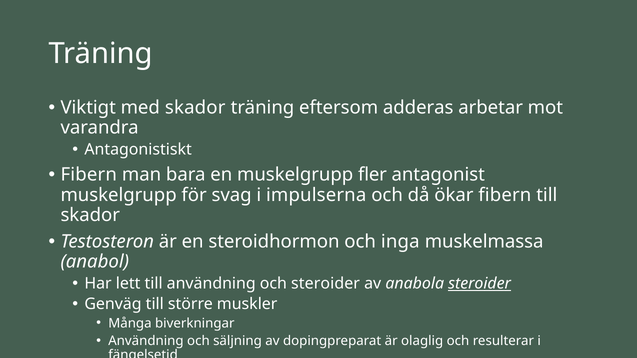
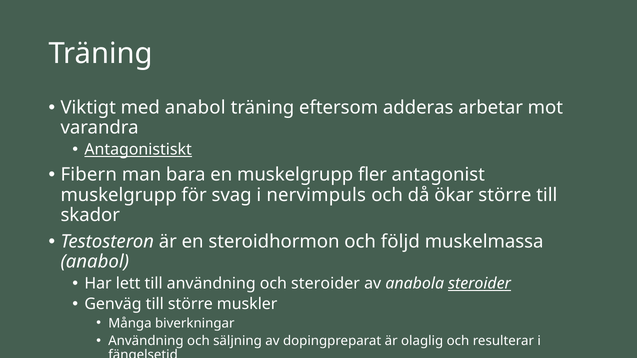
med skador: skador -> anabol (195, 108)
Antagonistiskt underline: none -> present (138, 150)
impulserna: impulserna -> nervimpuls (316, 195)
ökar fibern: fibern -> större (505, 195)
inga: inga -> följd (400, 242)
